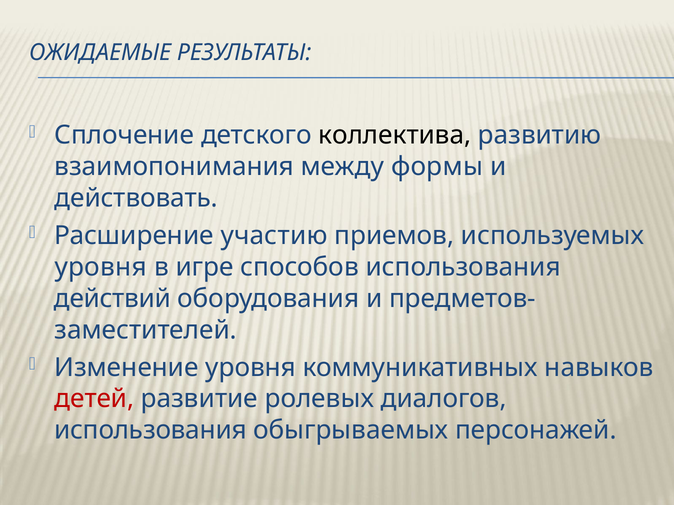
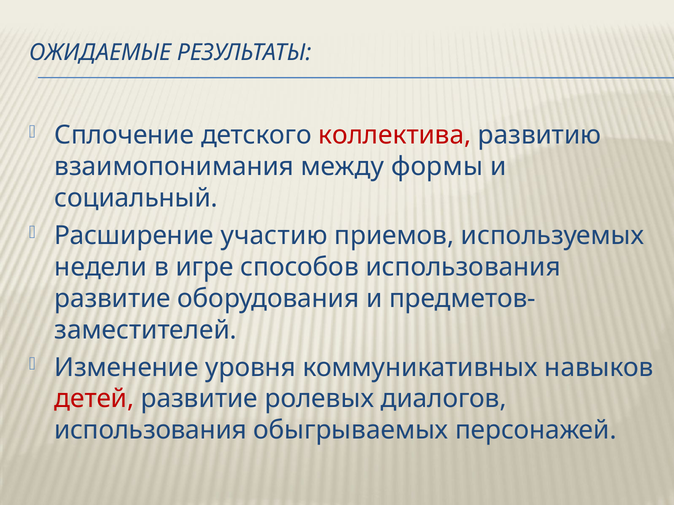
коллектива colour: black -> red (395, 135)
действовать: действовать -> социальный (136, 198)
уровня: уровня -> недели (101, 267)
действий: действий -> развитие (113, 299)
